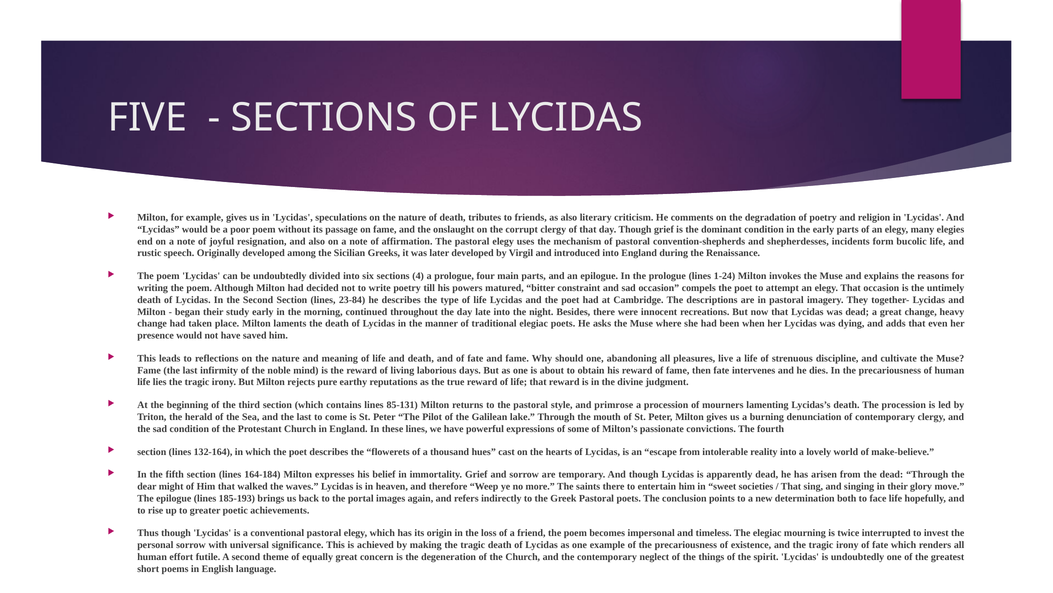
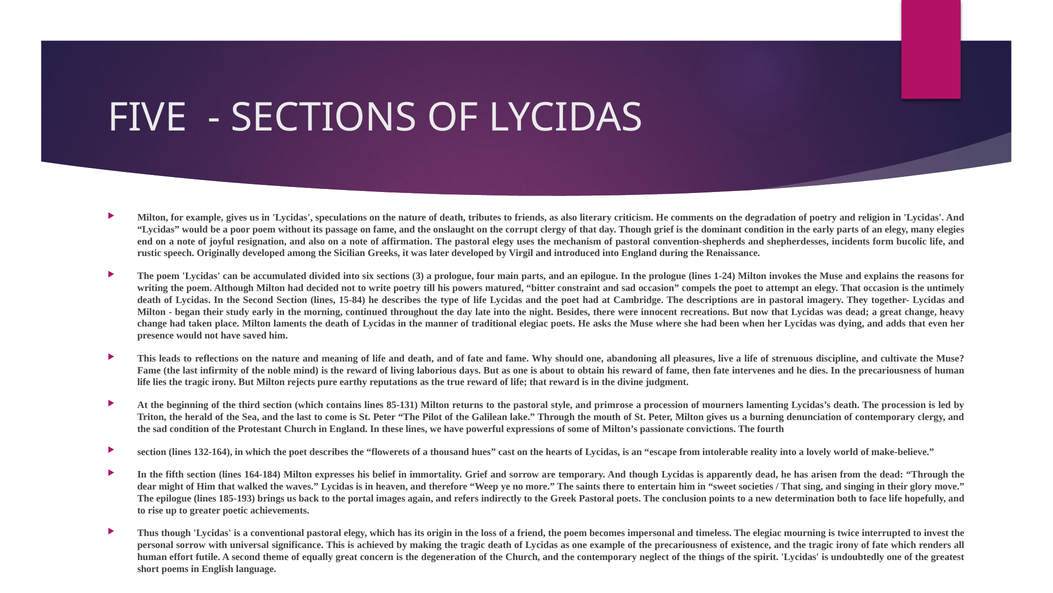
be undoubtedly: undoubtedly -> accumulated (280, 276)
4: 4 -> 3 (418, 276)
23-84: 23-84 -> 15-84 (352, 300)
